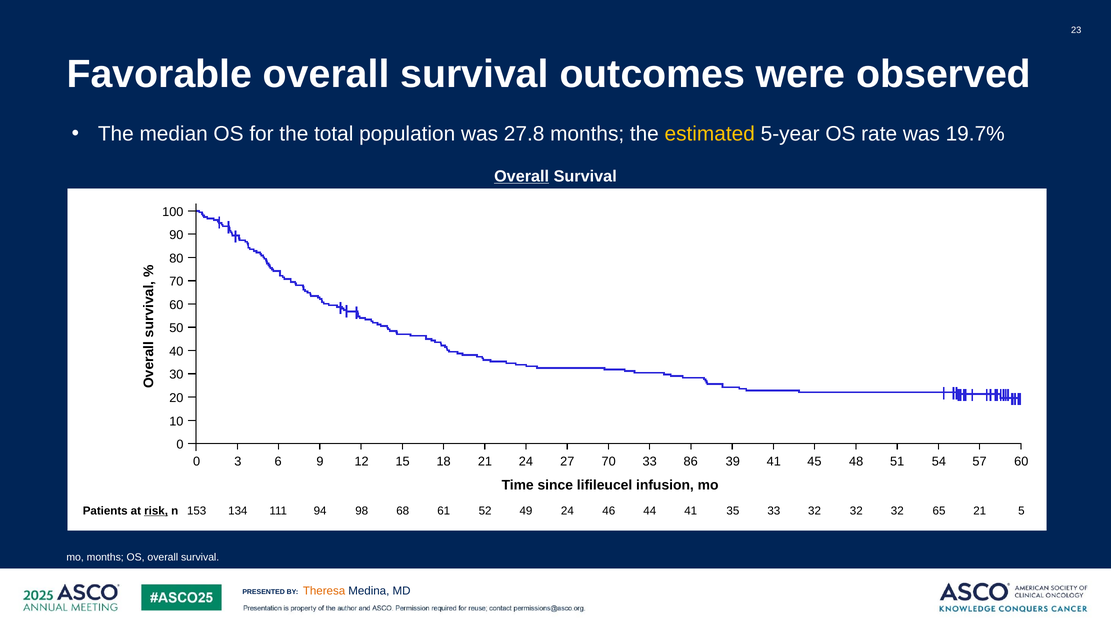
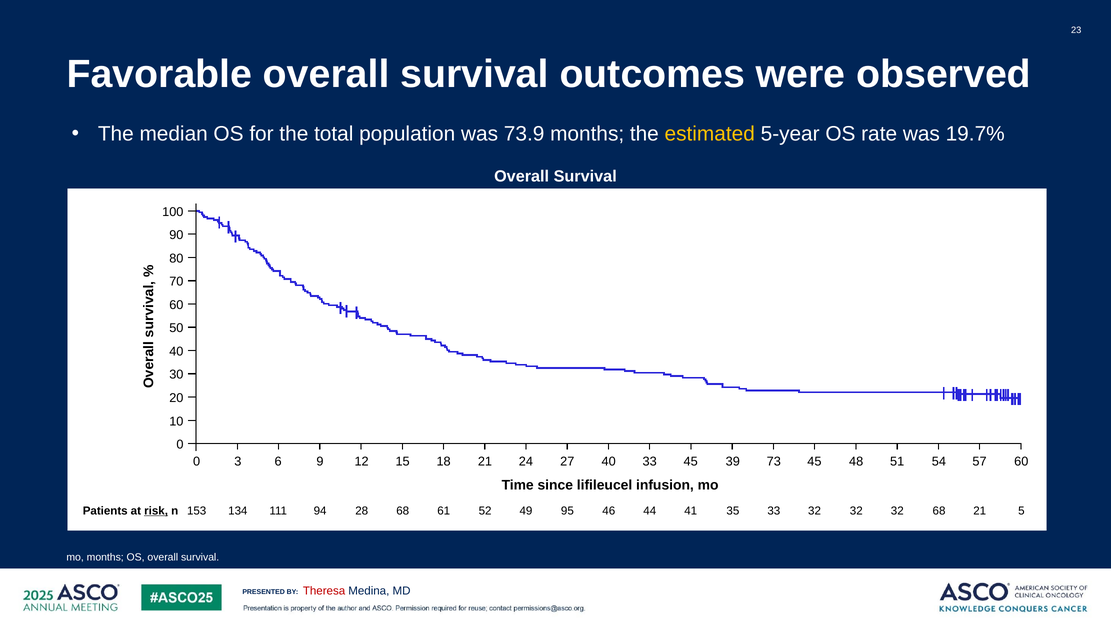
27.8: 27.8 -> 73.9 (524, 134)
Overall underline: present -> none (522, 176)
27 70: 70 -> 40 (609, 461)
33 86: 86 -> 45 (691, 461)
39 41: 41 -> 73 (774, 461)
98: 98 -> 28 (362, 511)
49 24: 24 -> 95 (567, 511)
32 65: 65 -> 68 (939, 511)
Theresa colour: orange -> red (324, 591)
